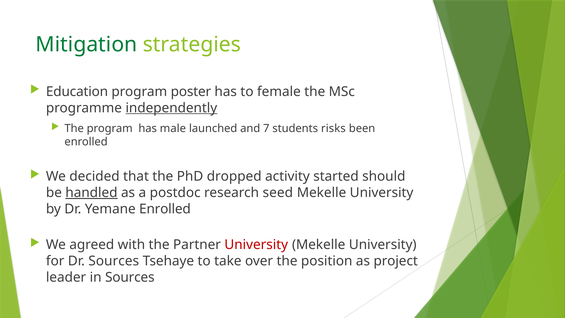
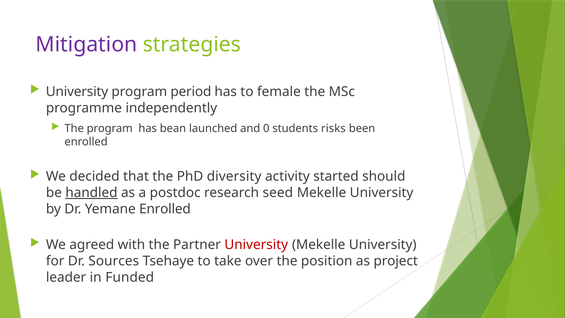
Mitigation colour: green -> purple (86, 45)
Education: Education -> University (77, 92)
poster: poster -> period (191, 92)
independently underline: present -> none (171, 108)
male: male -> bean (173, 128)
7: 7 -> 0 (266, 128)
dropped: dropped -> diversity (234, 176)
in Sources: Sources -> Funded (130, 277)
